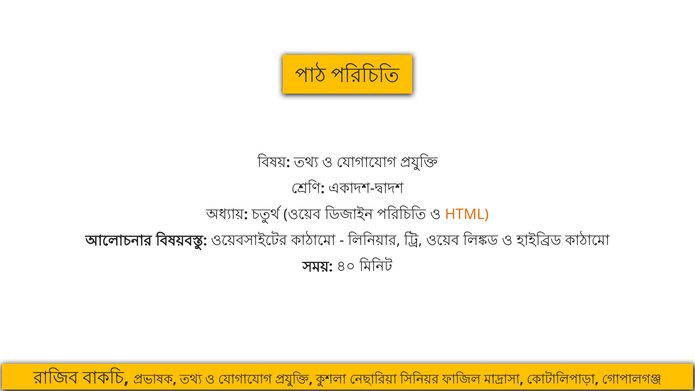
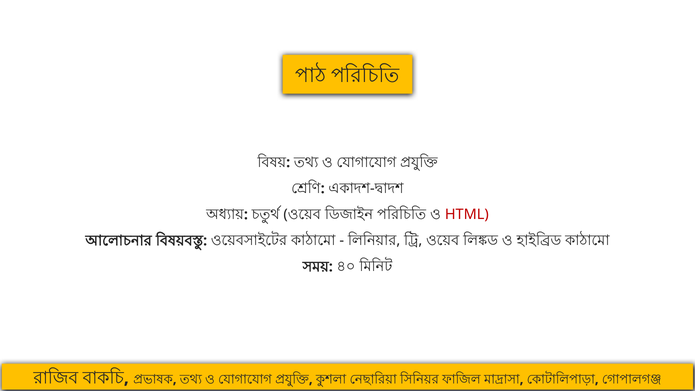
HTML colour: orange -> red (467, 214)
